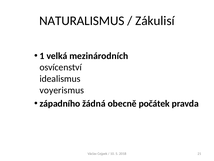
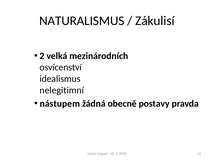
1: 1 -> 2 (42, 56)
voyerismus: voyerismus -> nelegitimní (62, 90)
západního: západního -> nástupem (60, 103)
počátek: počátek -> postavy (154, 103)
